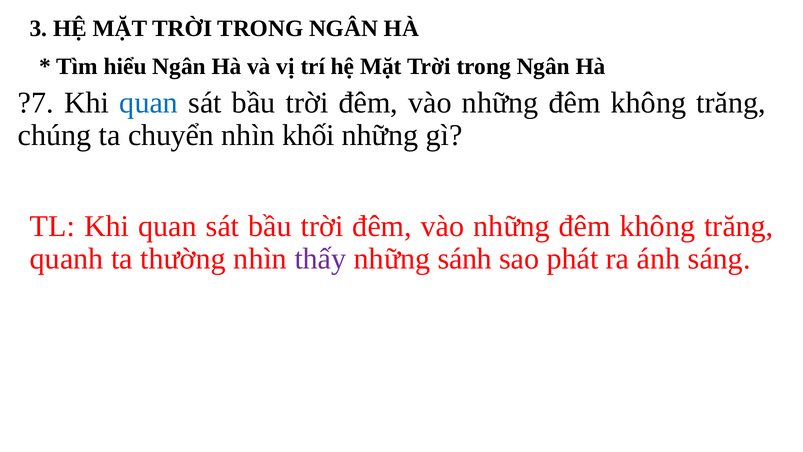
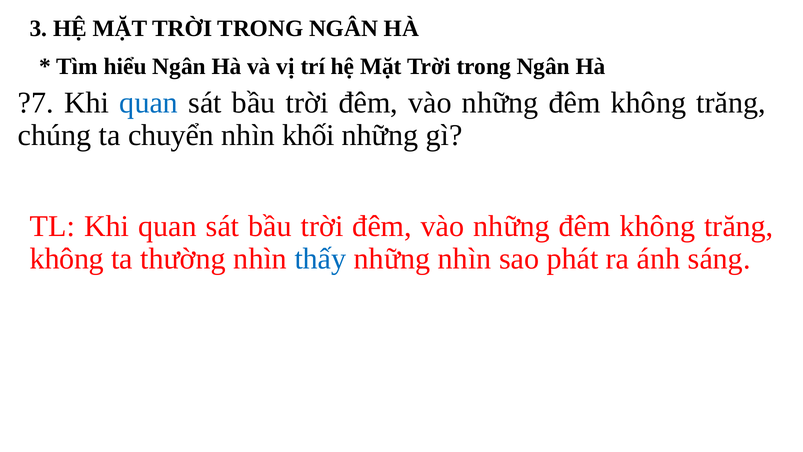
quanh: quanh -> không (67, 259)
thấy colour: purple -> blue (320, 259)
những sánh: sánh -> nhìn (465, 259)
